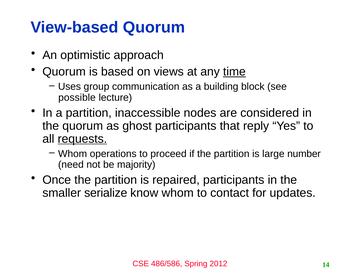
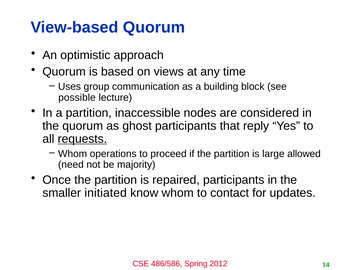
time underline: present -> none (234, 72)
number: number -> allowed (304, 154)
serialize: serialize -> initiated (106, 193)
